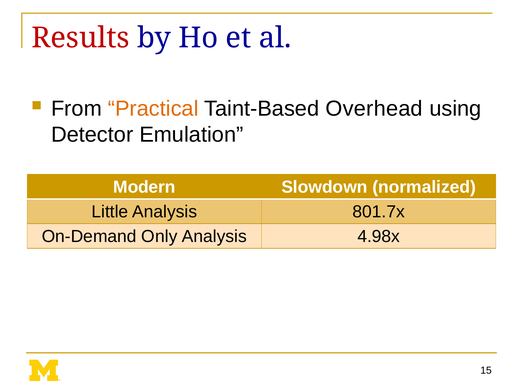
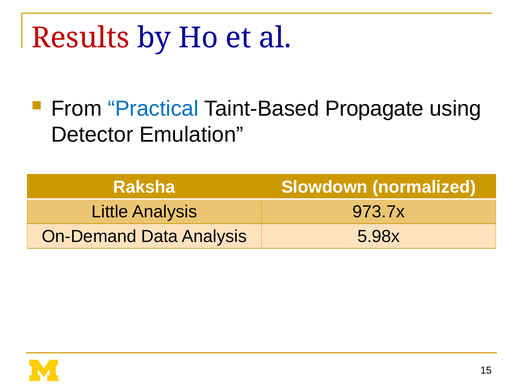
Practical colour: orange -> blue (153, 109)
Overhead: Overhead -> Propagate (374, 109)
Modern: Modern -> Raksha (144, 187)
801.7x: 801.7x -> 973.7x (379, 212)
Only: Only -> Data (160, 236)
4.98x: 4.98x -> 5.98x (379, 236)
